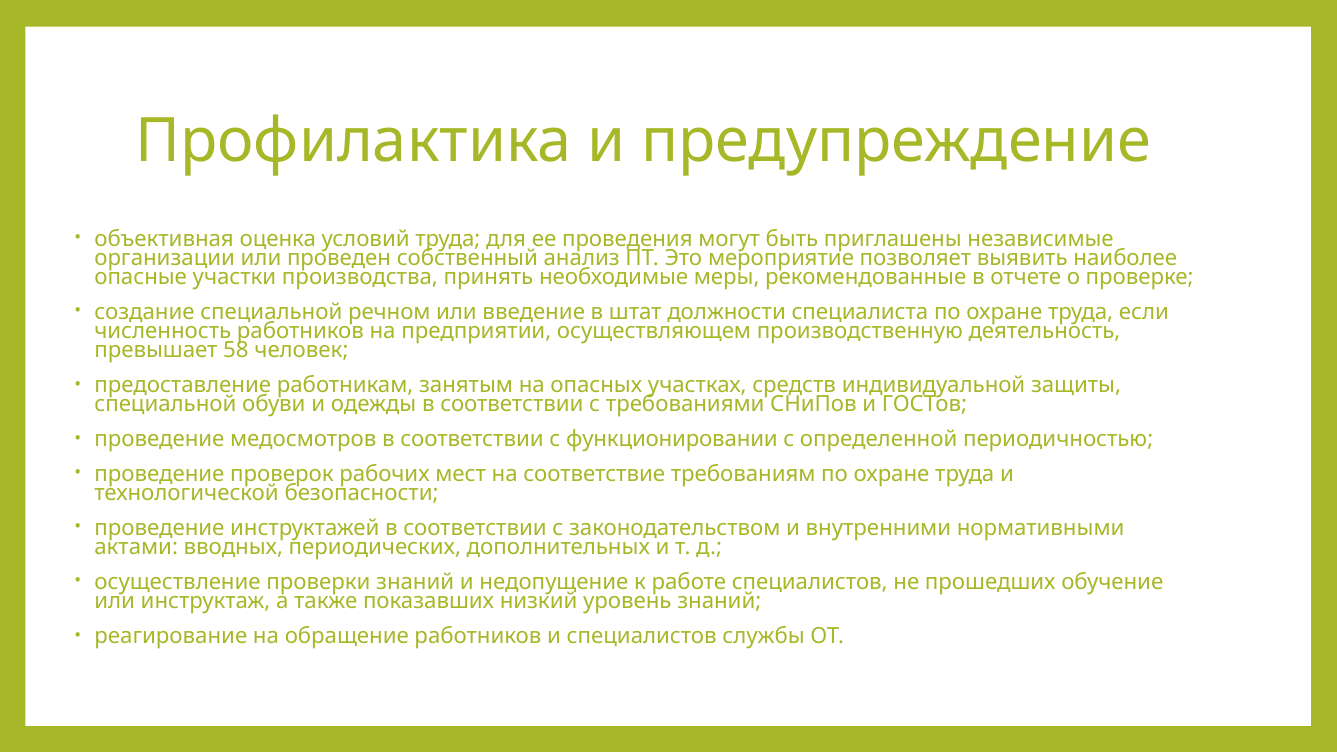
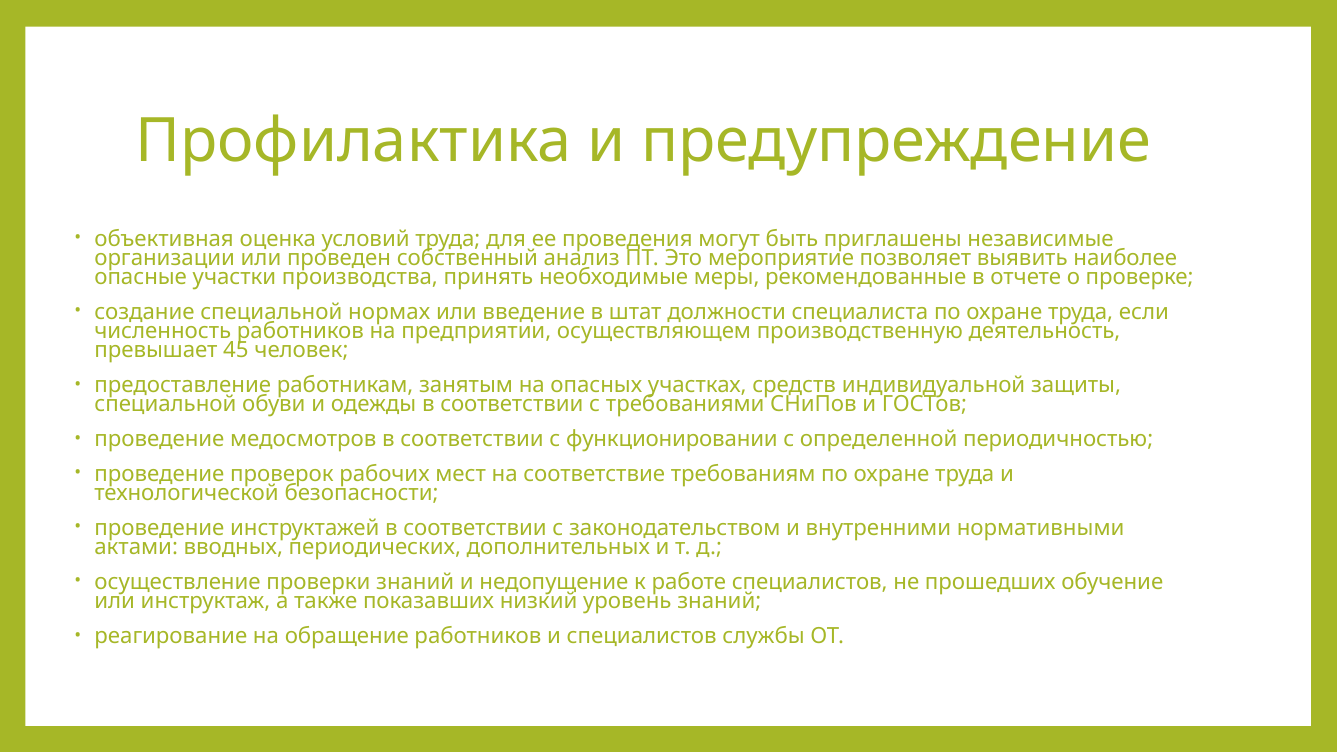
речном: речном -> нормах (389, 312)
58: 58 -> 45 (236, 350)
